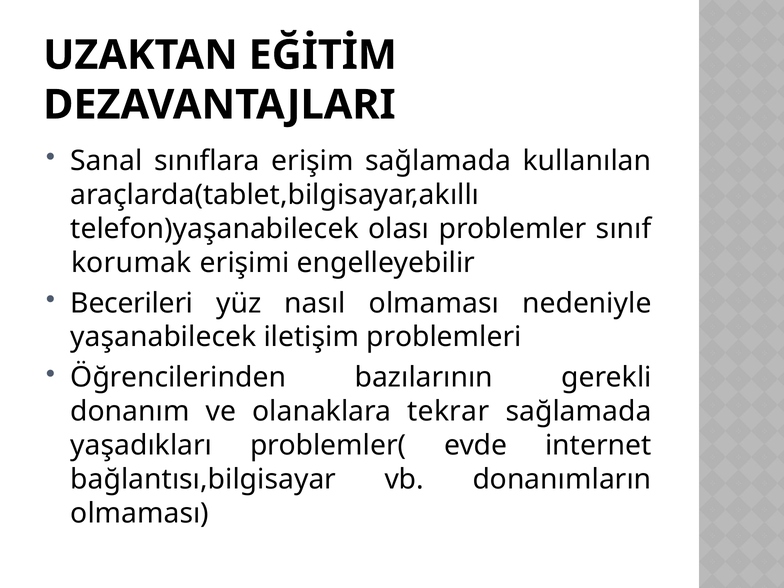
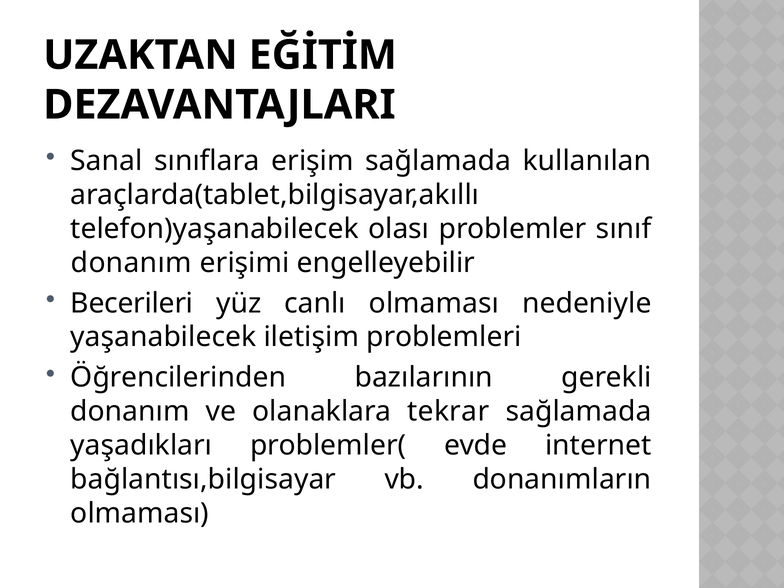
korumak: korumak -> donanım (131, 263)
nasıl: nasıl -> canlı (315, 303)
